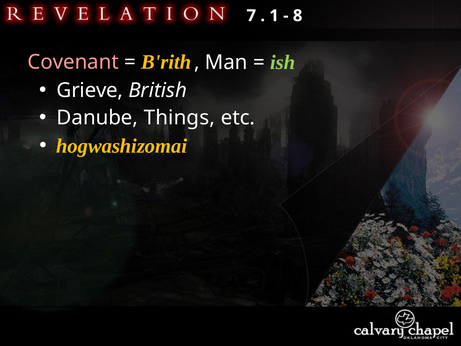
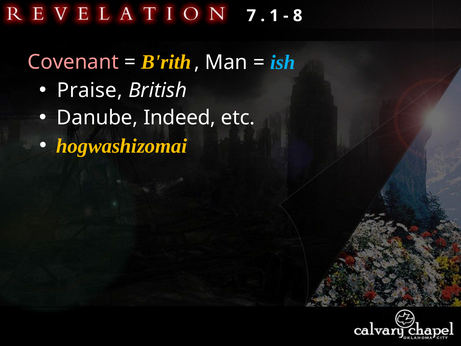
ish colour: light green -> light blue (283, 62)
Grieve: Grieve -> Praise (90, 90)
Things: Things -> Indeed (180, 118)
